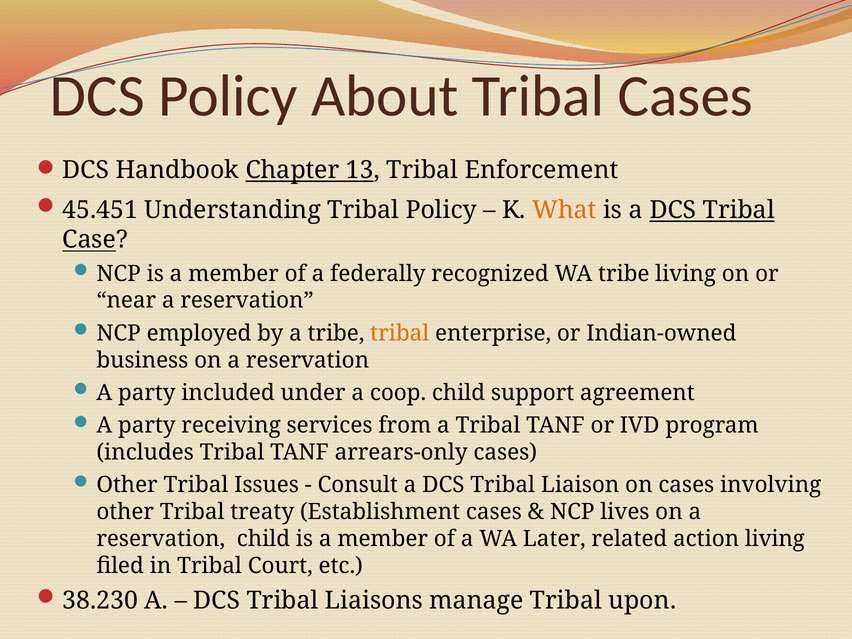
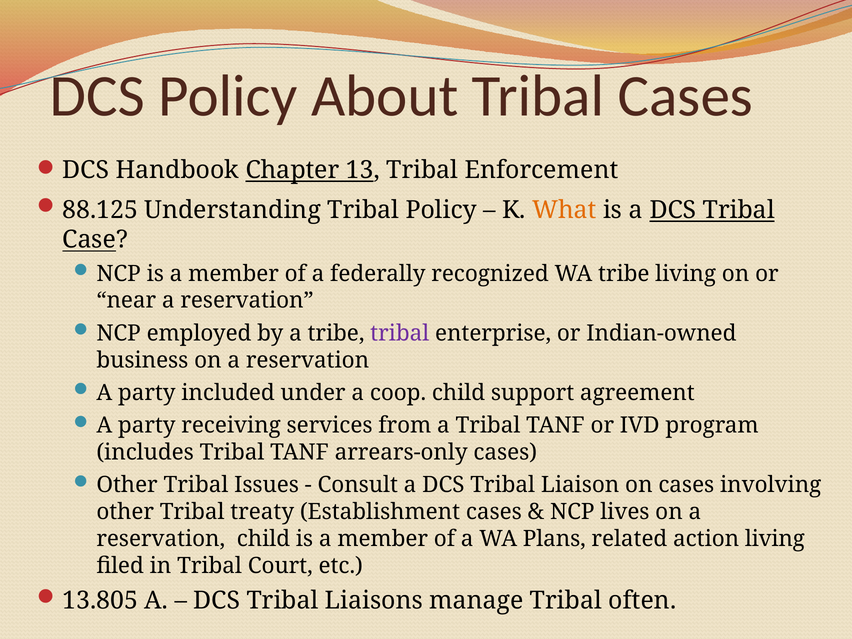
45.451: 45.451 -> 88.125 (100, 210)
tribal colour: orange -> purple (400, 333)
Later: Later -> Plans (554, 539)
38.230: 38.230 -> 13.805 (100, 601)
upon: upon -> often (642, 601)
